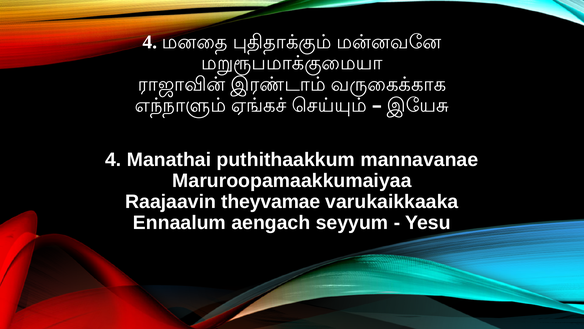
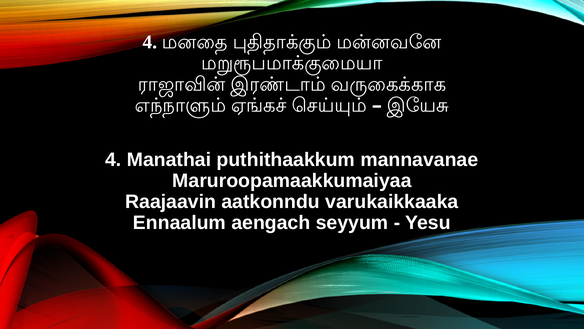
theyvamae: theyvamae -> aatkonndu (271, 202)
